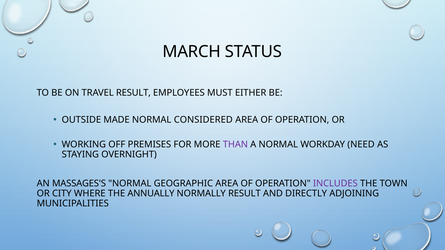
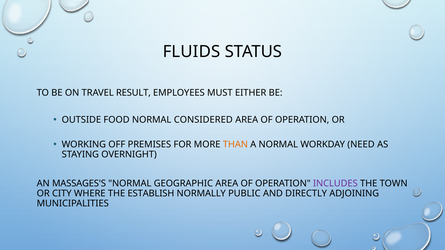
MARCH: MARCH -> FLUIDS (192, 52)
MADE: MADE -> FOOD (117, 120)
THAN colour: purple -> orange (235, 145)
ANNUALLY: ANNUALLY -> ESTABLISH (151, 194)
NORMALLY RESULT: RESULT -> PUBLIC (244, 194)
